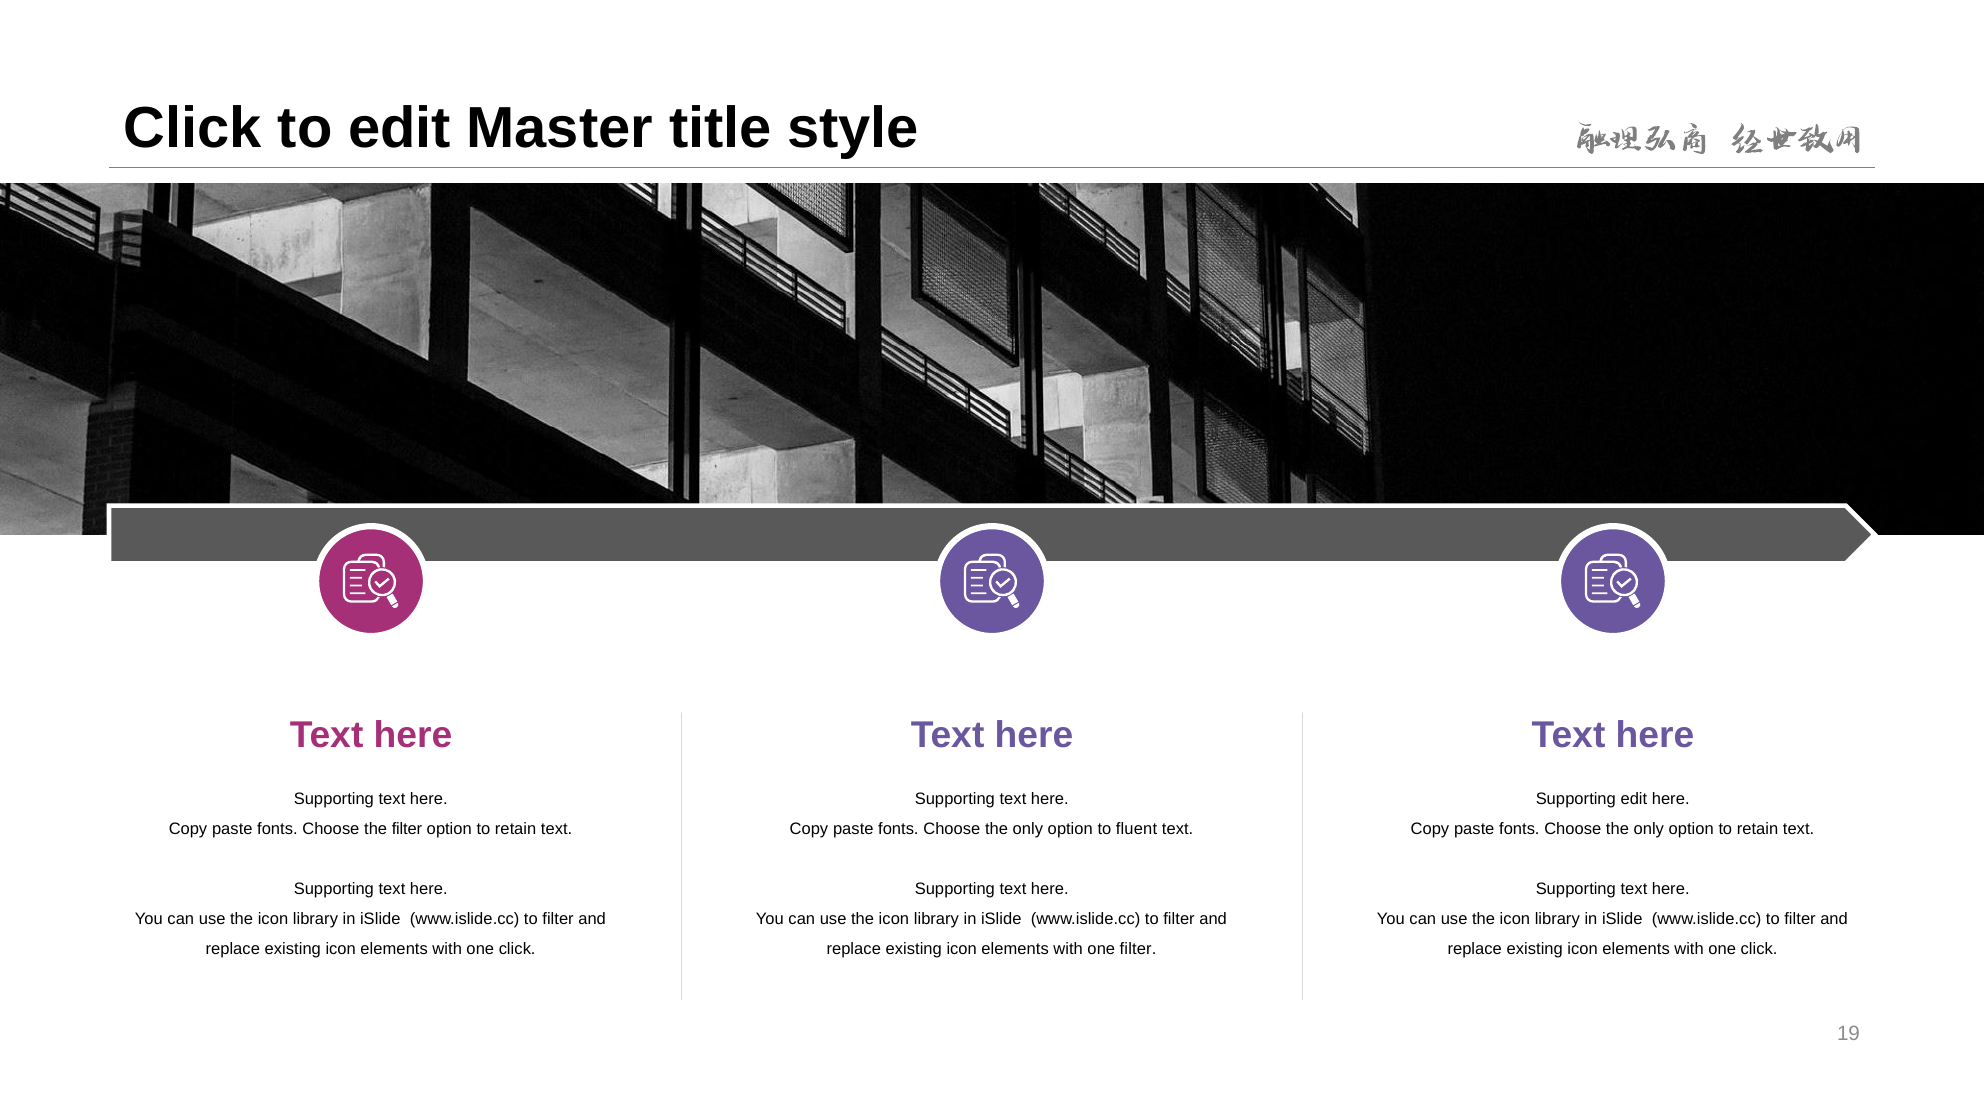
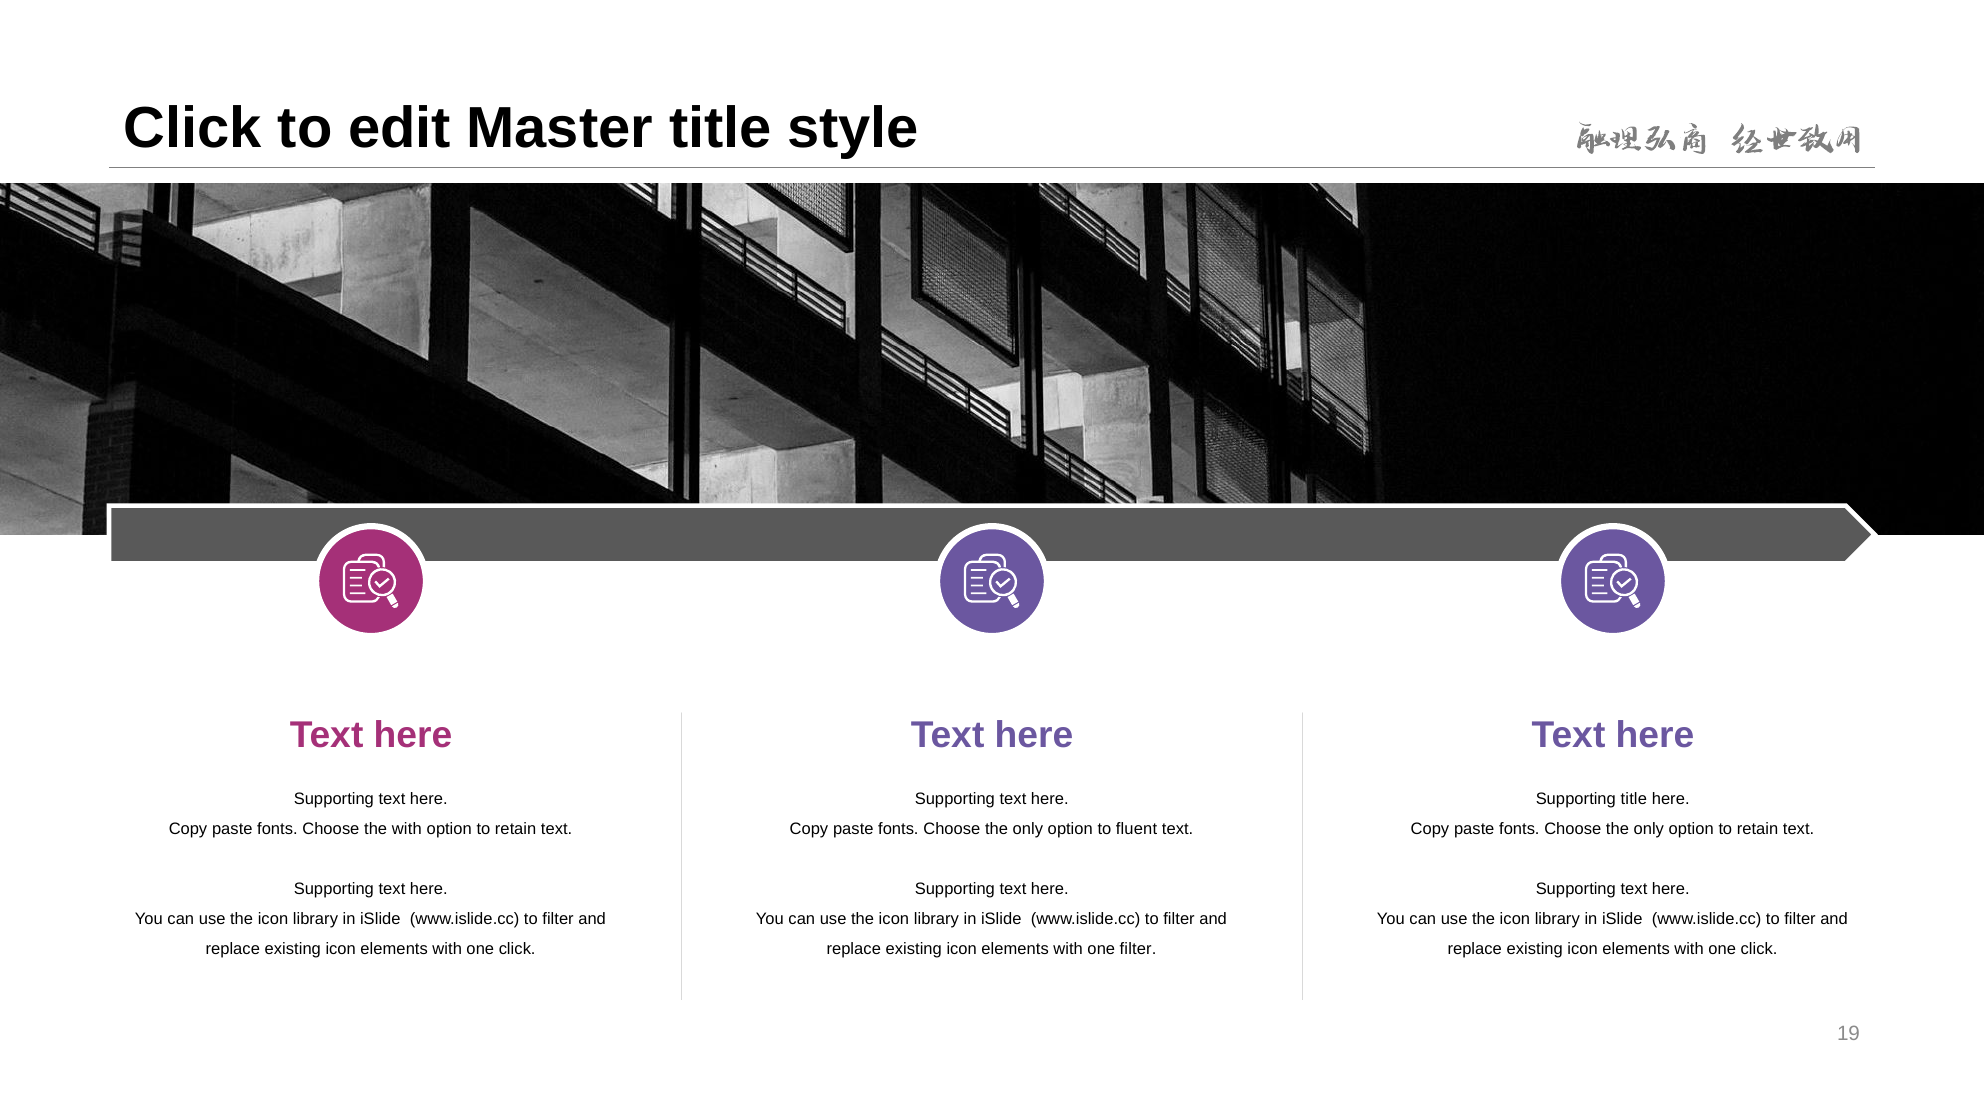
Supporting edit: edit -> title (1634, 799)
the filter: filter -> with (407, 829)
